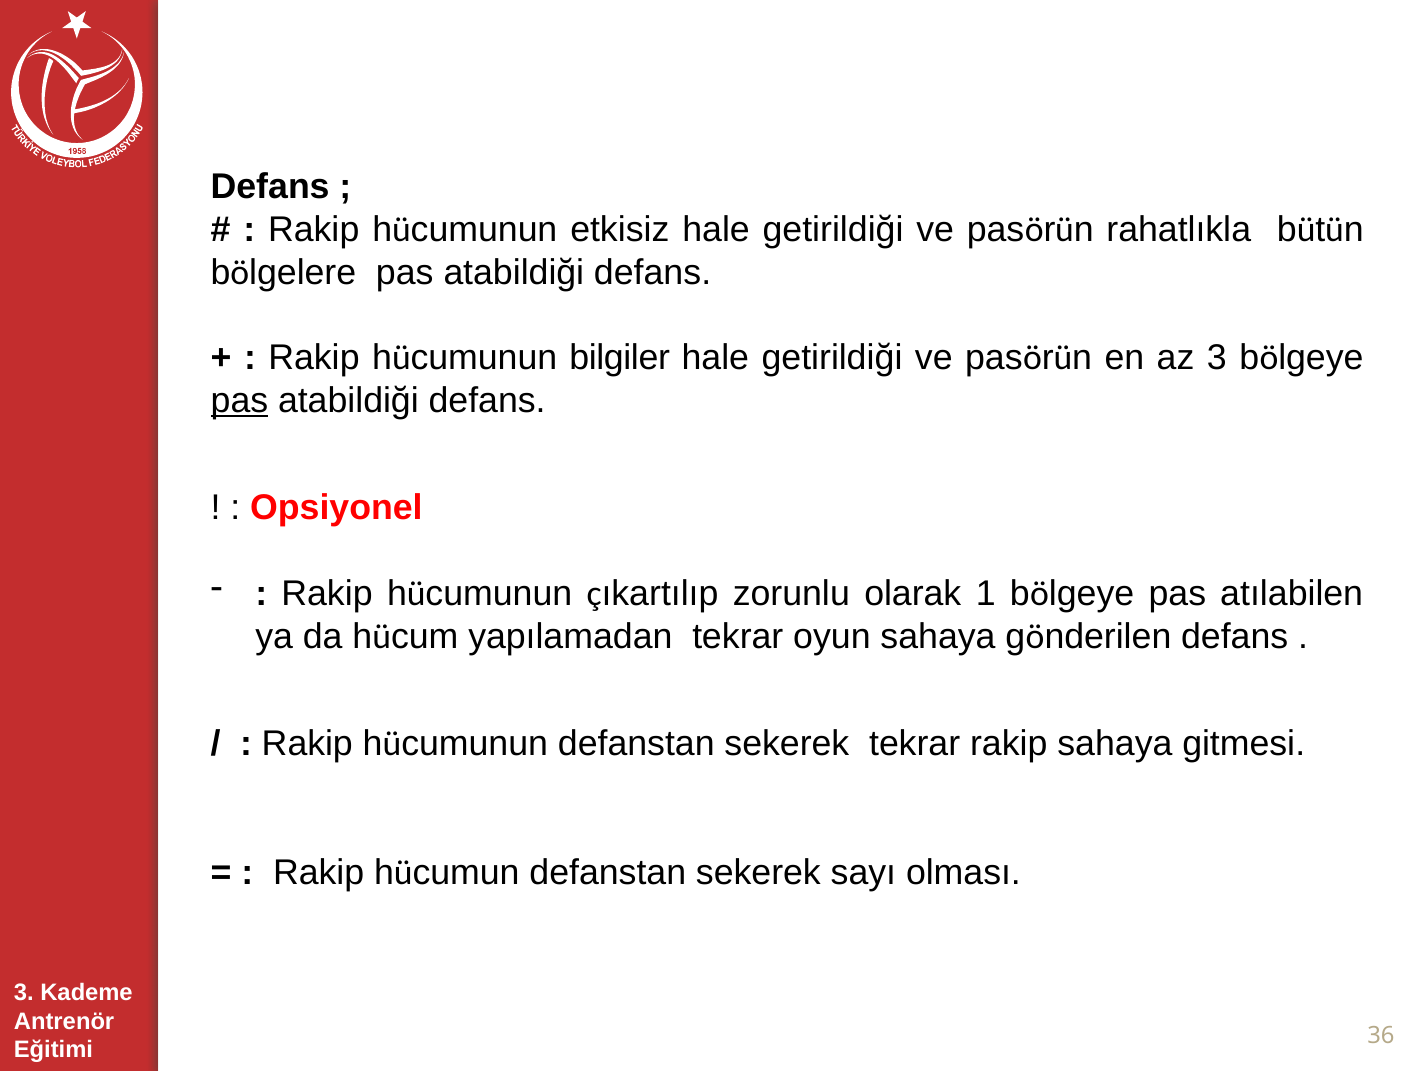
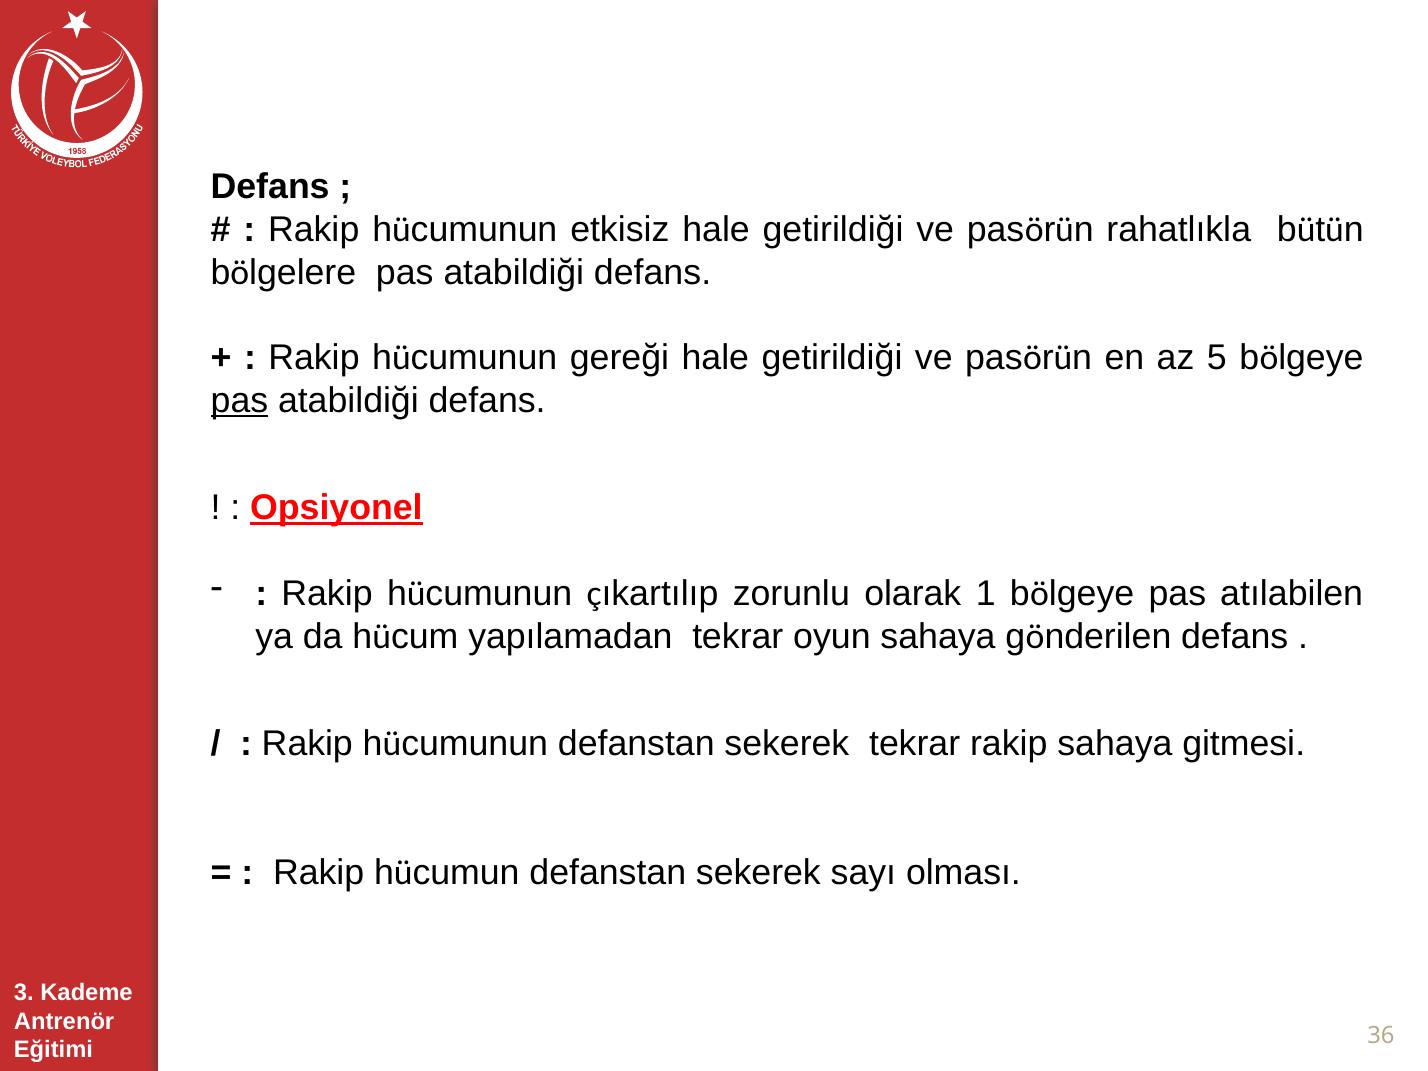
bilgiler: bilgiler -> gereği (619, 358)
az 3: 3 -> 5 (1217, 358)
Opsiyonel underline: none -> present (336, 508)
